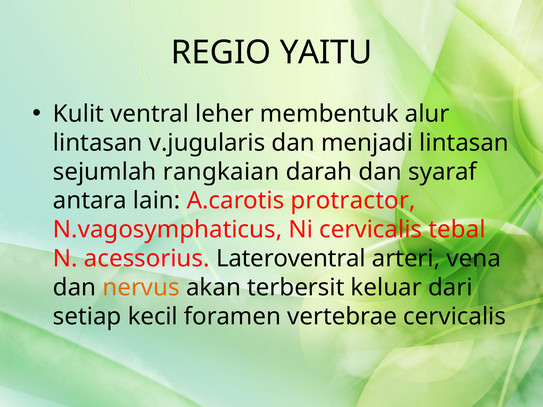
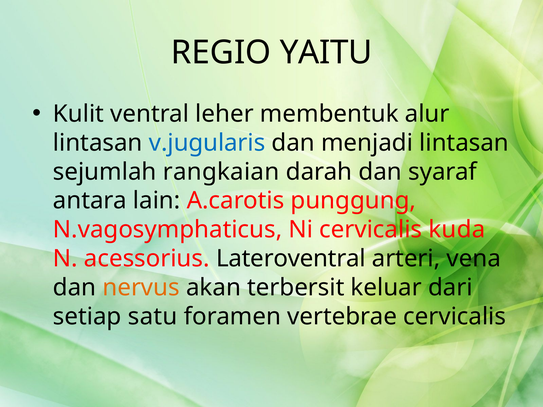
v.jugularis colour: black -> blue (207, 143)
protractor: protractor -> punggung (353, 201)
tebal: tebal -> kuda (457, 230)
kecil: kecil -> satu (153, 317)
